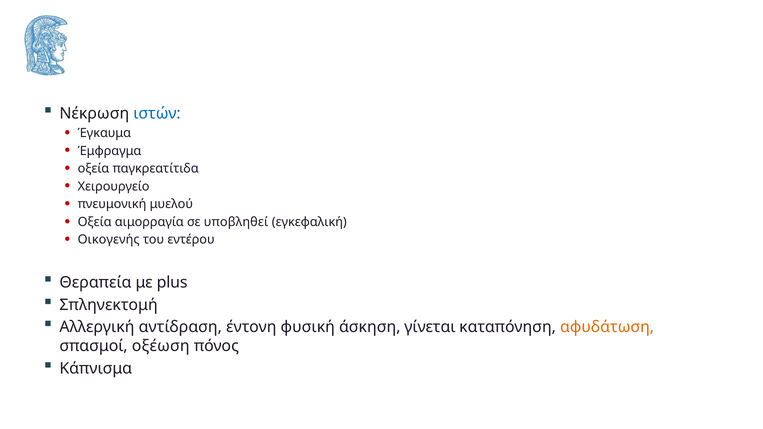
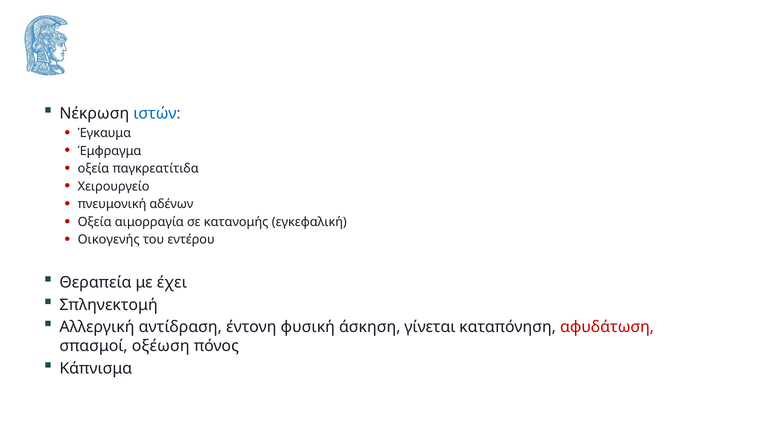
μυελού: μυελού -> αδένων (171, 204)
υποβληθεί: υποβληθεί -> κατανομής (236, 222)
plus: plus -> έχει (172, 283)
αφυδάτωση colour: orange -> red (607, 327)
